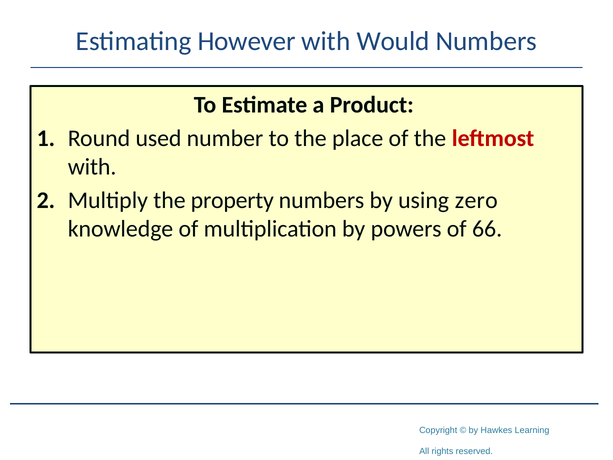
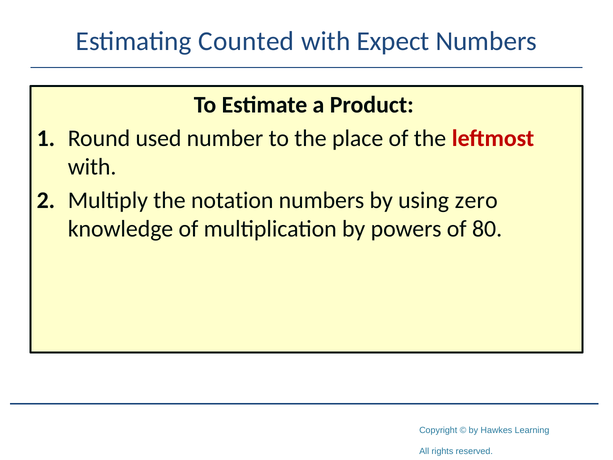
However: However -> Counted (246, 41)
Would: Would -> Expect (393, 41)
property: property -> notation (232, 200)
66: 66 -> 80 (487, 229)
